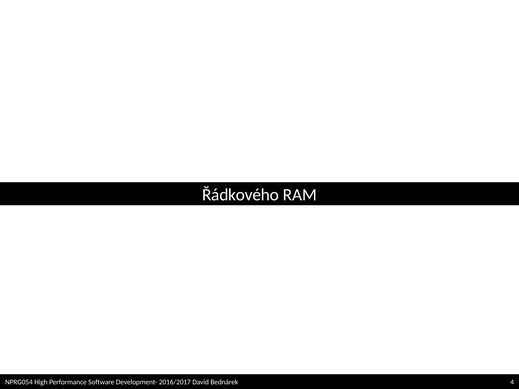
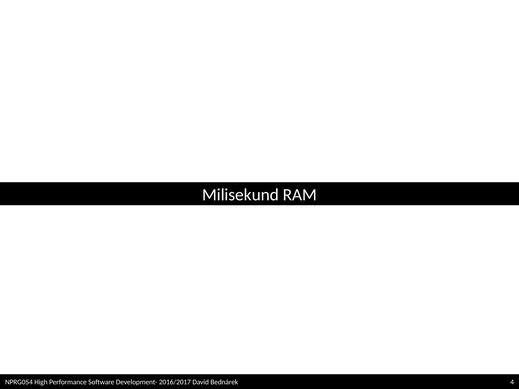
Řádkového: Řádkového -> Milisekund (240, 195)
